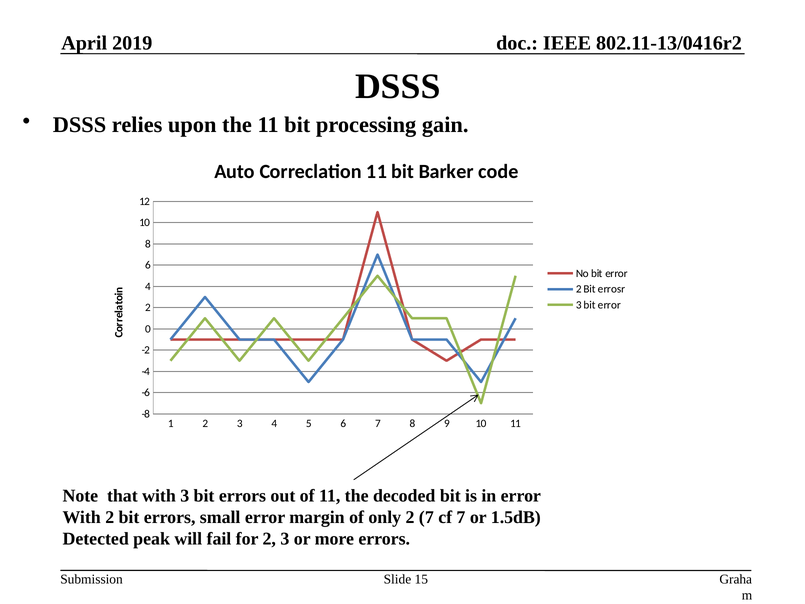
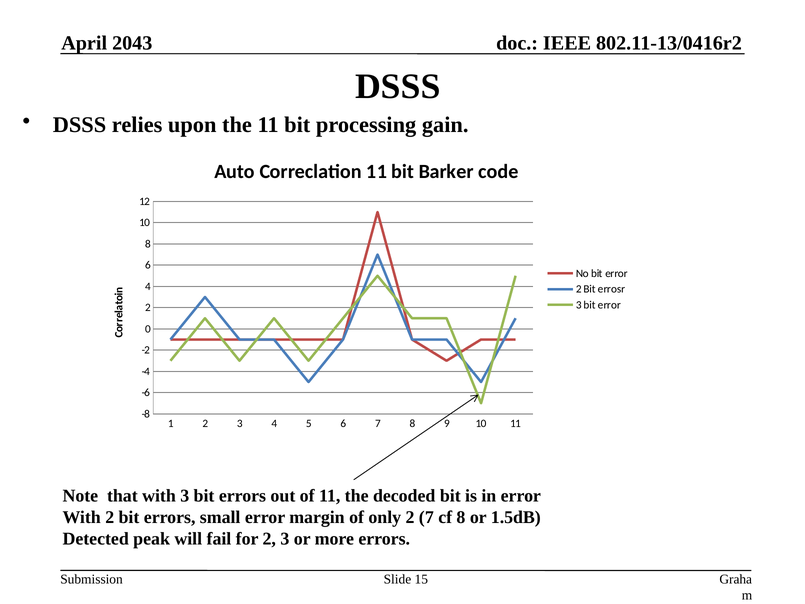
2019: 2019 -> 2043 (132, 43)
cf 7: 7 -> 8 (461, 517)
